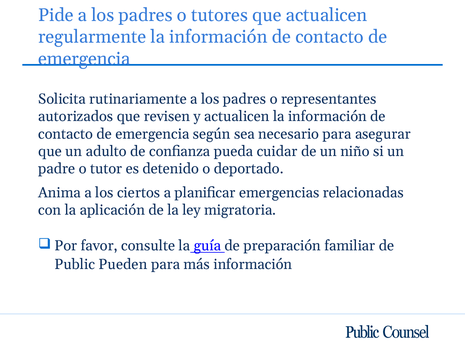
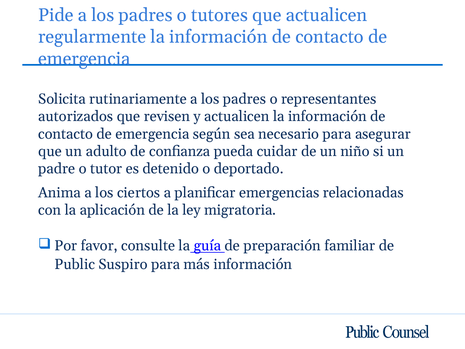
Pueden: Pueden -> Suspiro (123, 264)
